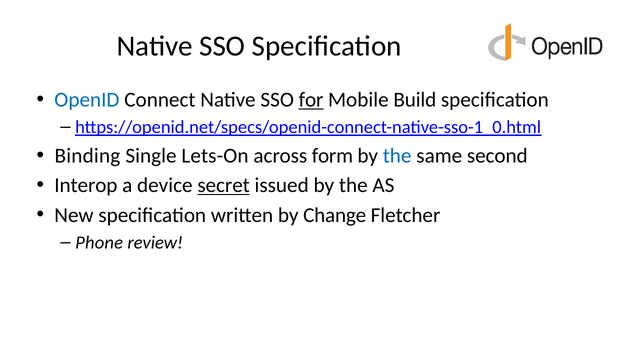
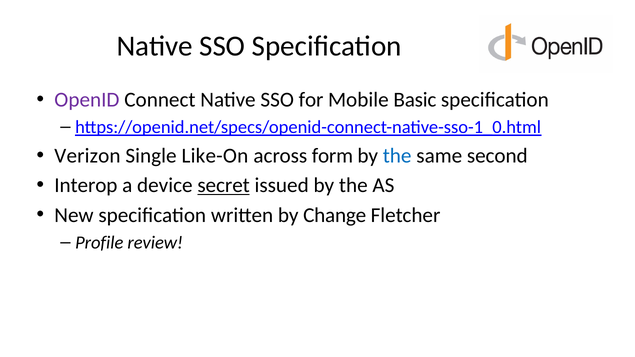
OpenID colour: blue -> purple (87, 100)
for underline: present -> none (311, 100)
Build: Build -> Basic (415, 100)
Binding: Binding -> Verizon (87, 156)
Lets-On: Lets-On -> Like-On (215, 156)
Phone: Phone -> Profile (99, 243)
